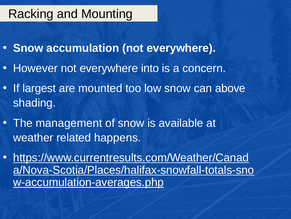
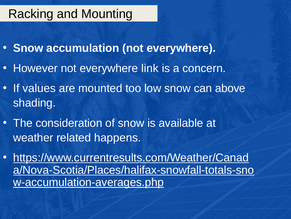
into: into -> link (150, 68)
largest: largest -> values (39, 88)
management: management -> consideration (69, 123)
